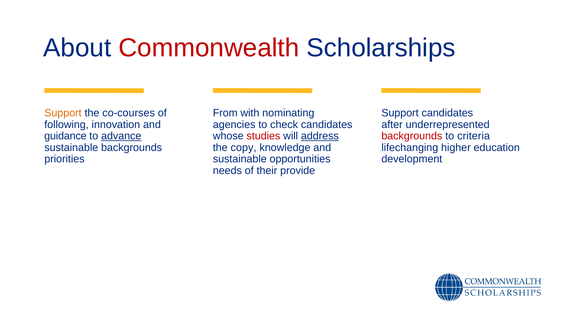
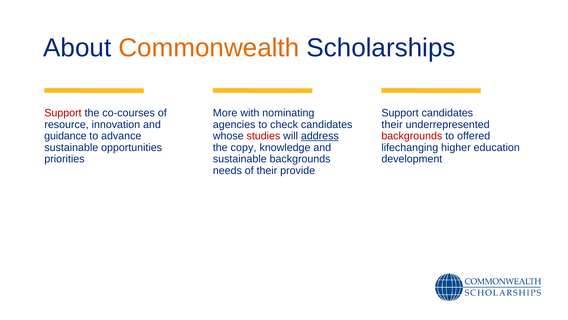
Commonwealth colour: red -> orange (209, 48)
Support colour: orange -> red (63, 113)
From: From -> More (225, 113)
following: following -> resource (67, 124)
after: after -> their (392, 124)
advance underline: present -> none (121, 136)
criteria: criteria -> offered (474, 136)
sustainable backgrounds: backgrounds -> opportunities (132, 147)
sustainable opportunities: opportunities -> backgrounds (300, 159)
